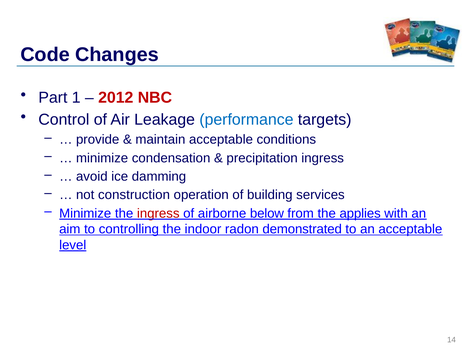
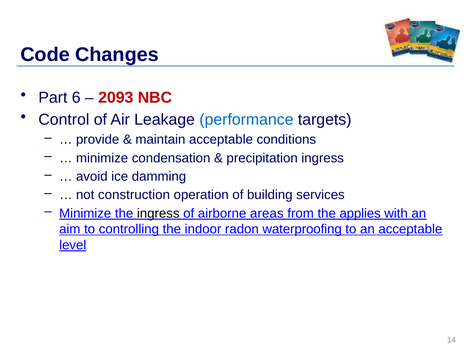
1: 1 -> 6 (76, 98)
2012: 2012 -> 2093 (116, 98)
ingress colour: red -> black (158, 214)
below: below -> areas (267, 214)
demonstrated: demonstrated -> waterproofing (302, 229)
